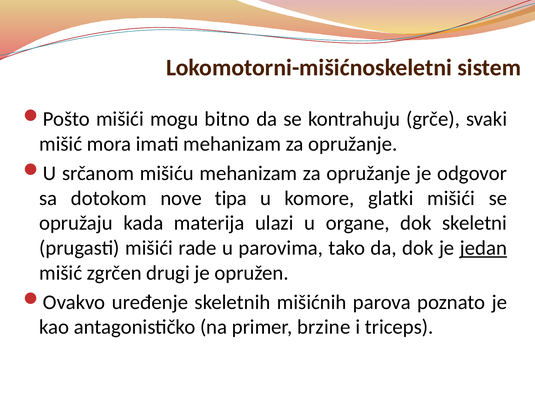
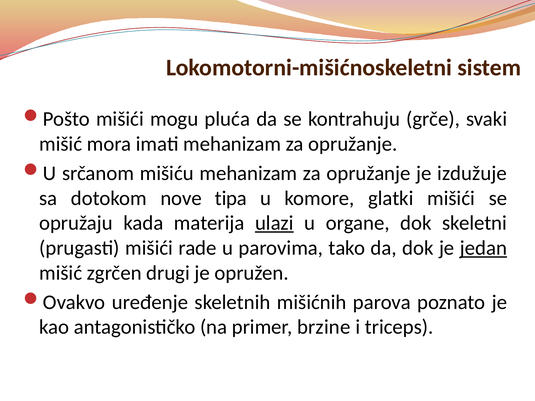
bitno: bitno -> pluća (227, 119)
odgovor: odgovor -> izdužuje (472, 173)
ulazi underline: none -> present (274, 223)
